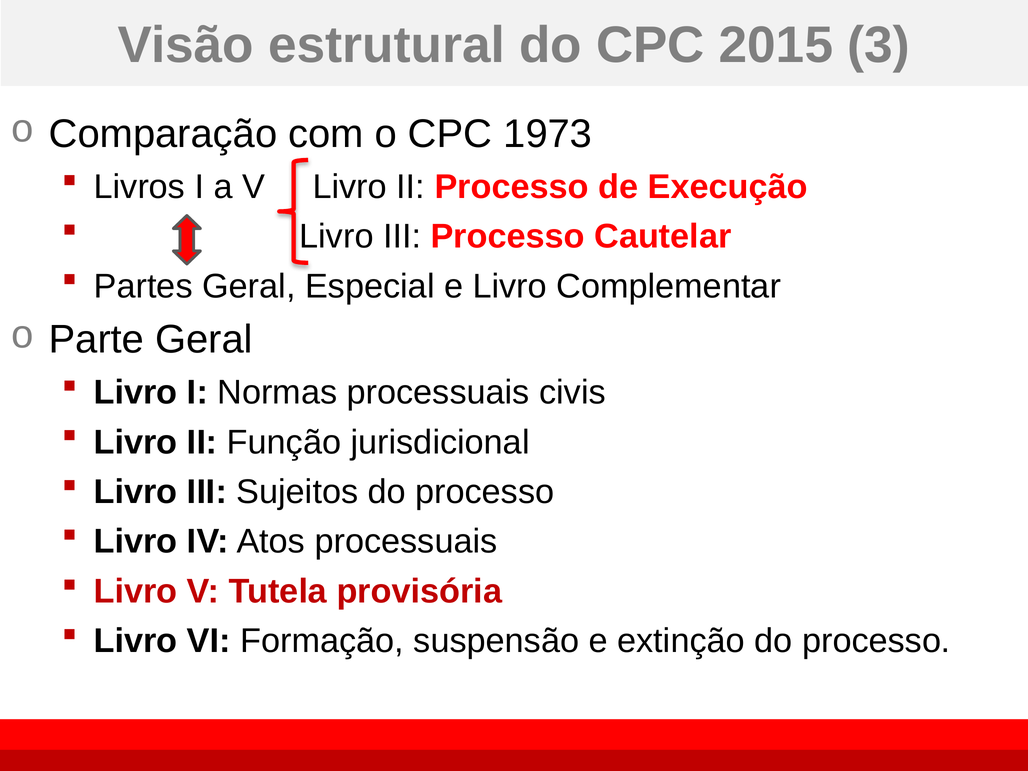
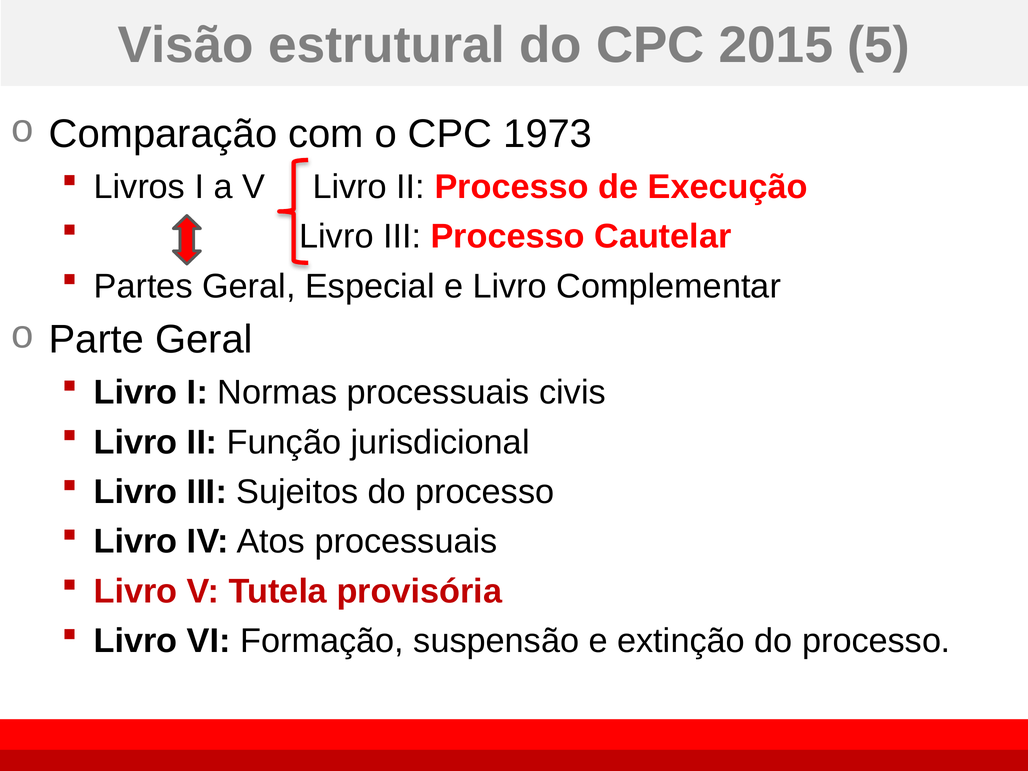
3: 3 -> 5 (879, 45)
